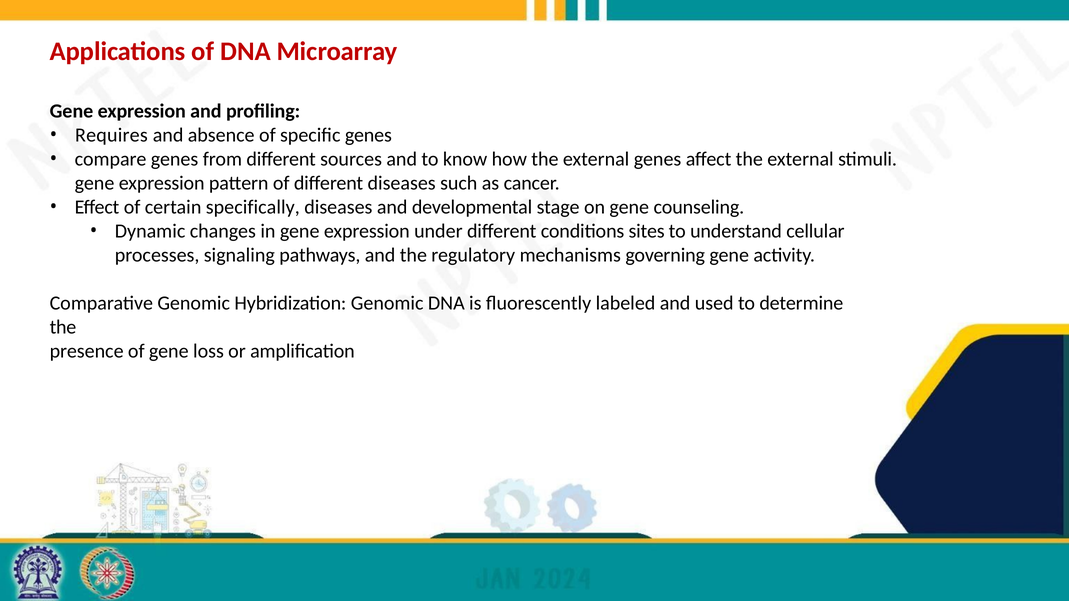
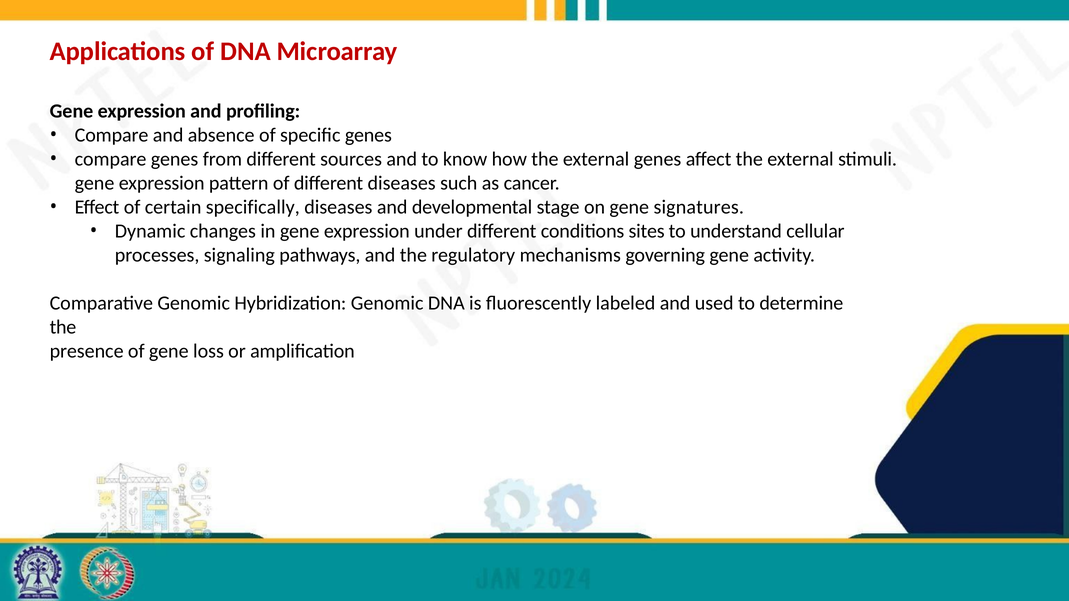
Requires: Requires -> Compare (112, 135)
counseling: counseling -> signatures (699, 207)
